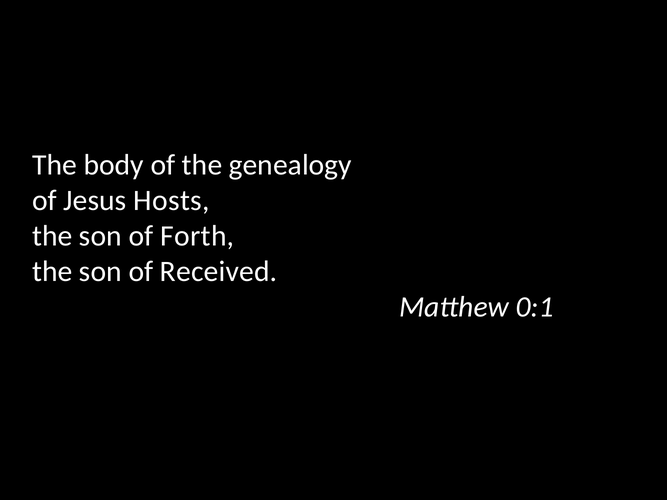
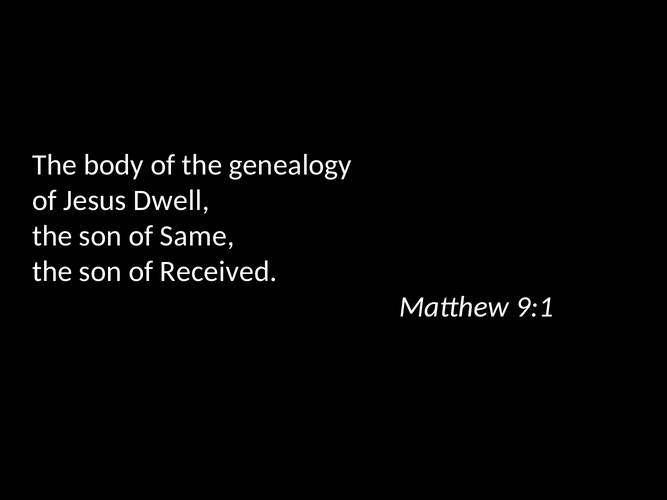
Hosts: Hosts -> Dwell (171, 200)
Forth: Forth -> Same (197, 236)
0:1: 0:1 -> 9:1 (535, 307)
